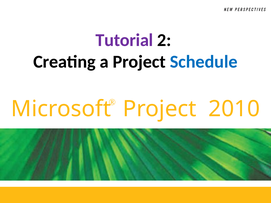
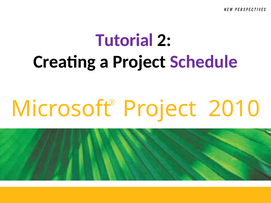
Schedule colour: blue -> purple (204, 62)
